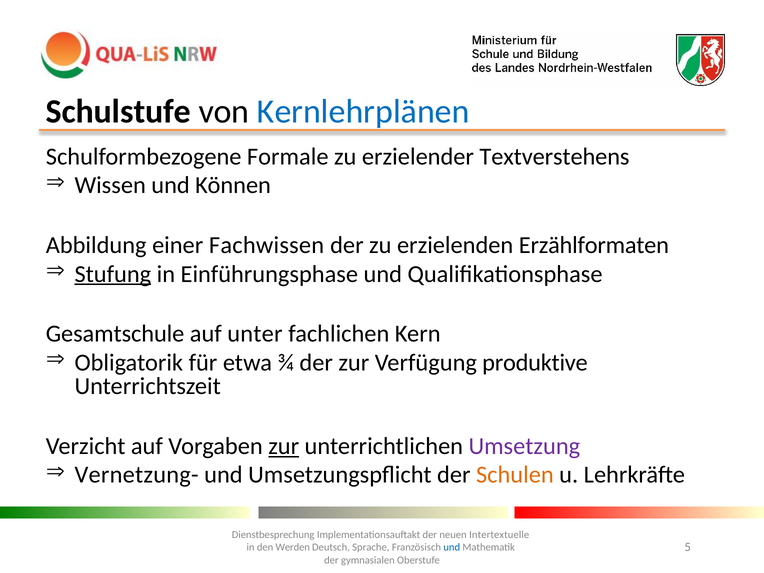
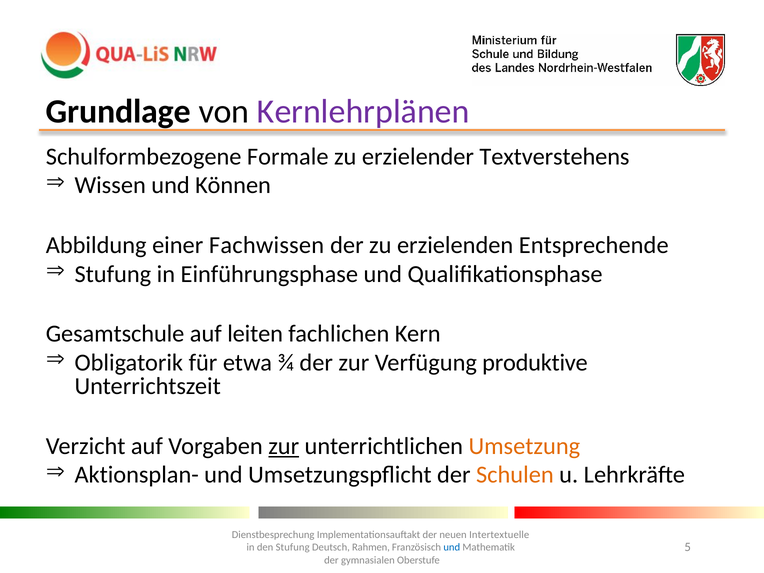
Schulstufe: Schulstufe -> Grundlage (118, 111)
Kernlehrplänen colour: blue -> purple (363, 111)
Erzählformaten: Erzählformaten -> Entsprechende (594, 245)
Stufung underline: present -> none (113, 274)
unter: unter -> leiten (255, 334)
Umsetzung colour: purple -> orange (524, 446)
Vernetzung-: Vernetzung- -> Aktionsplan- (137, 475)
den Werden: Werden -> Stufung (293, 547)
Sprache: Sprache -> Rahmen (371, 547)
